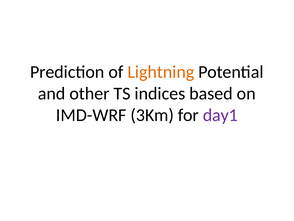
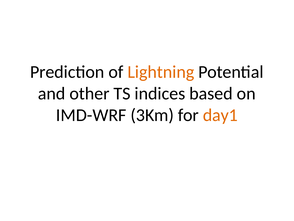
day1 colour: purple -> orange (220, 115)
